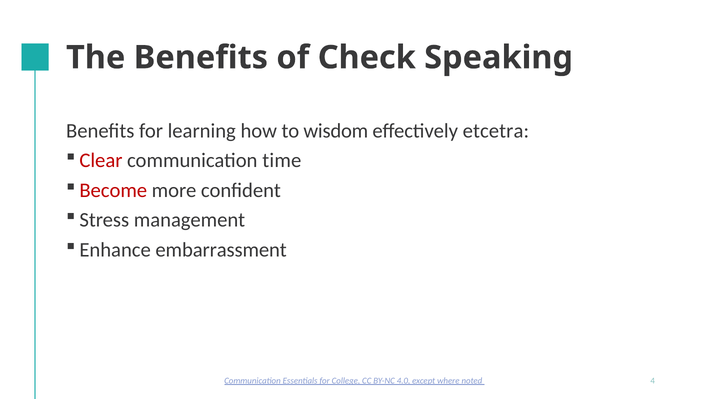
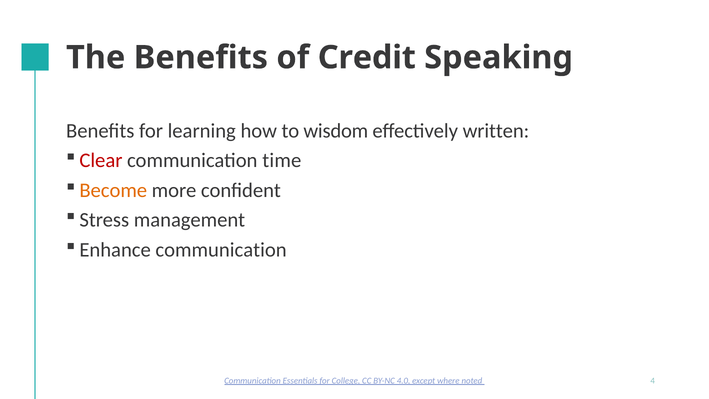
Check: Check -> Credit (367, 58)
etcetra: etcetra -> written (496, 131)
Become colour: red -> orange (113, 190)
Enhance embarrassment: embarrassment -> communication (221, 250)
